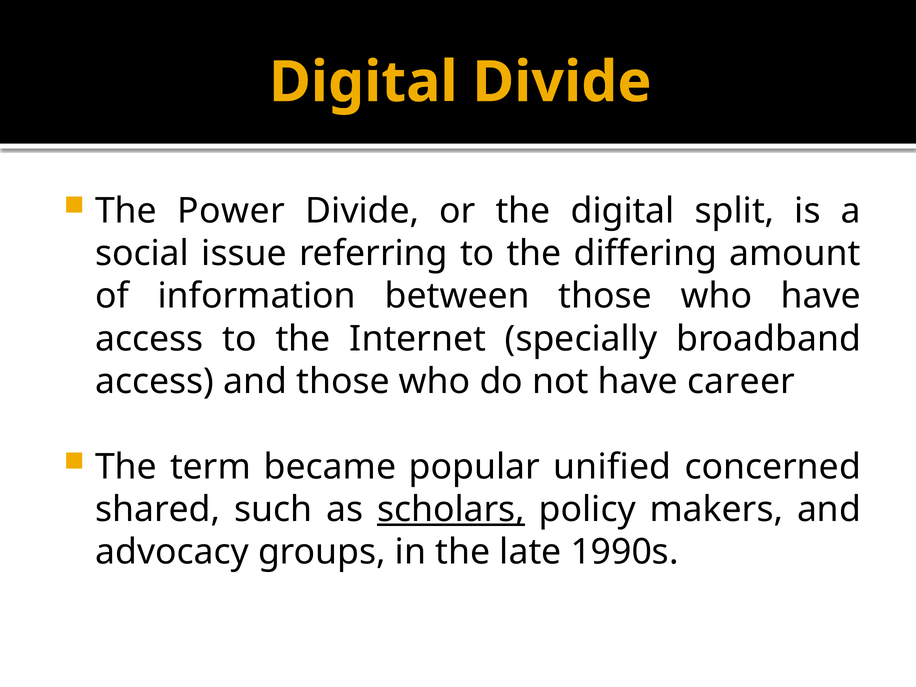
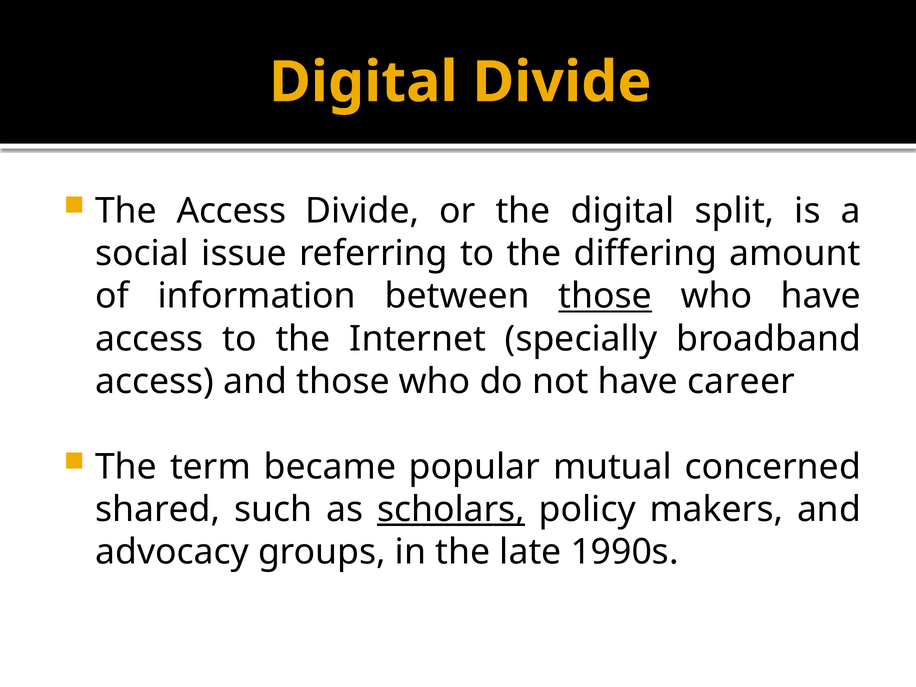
The Power: Power -> Access (231, 211)
those underline: none -> present (605, 296)
unified: unified -> mutual (612, 467)
